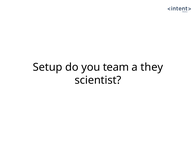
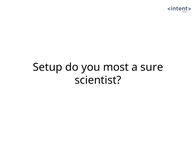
team: team -> most (116, 67)
they: they -> sure (152, 67)
